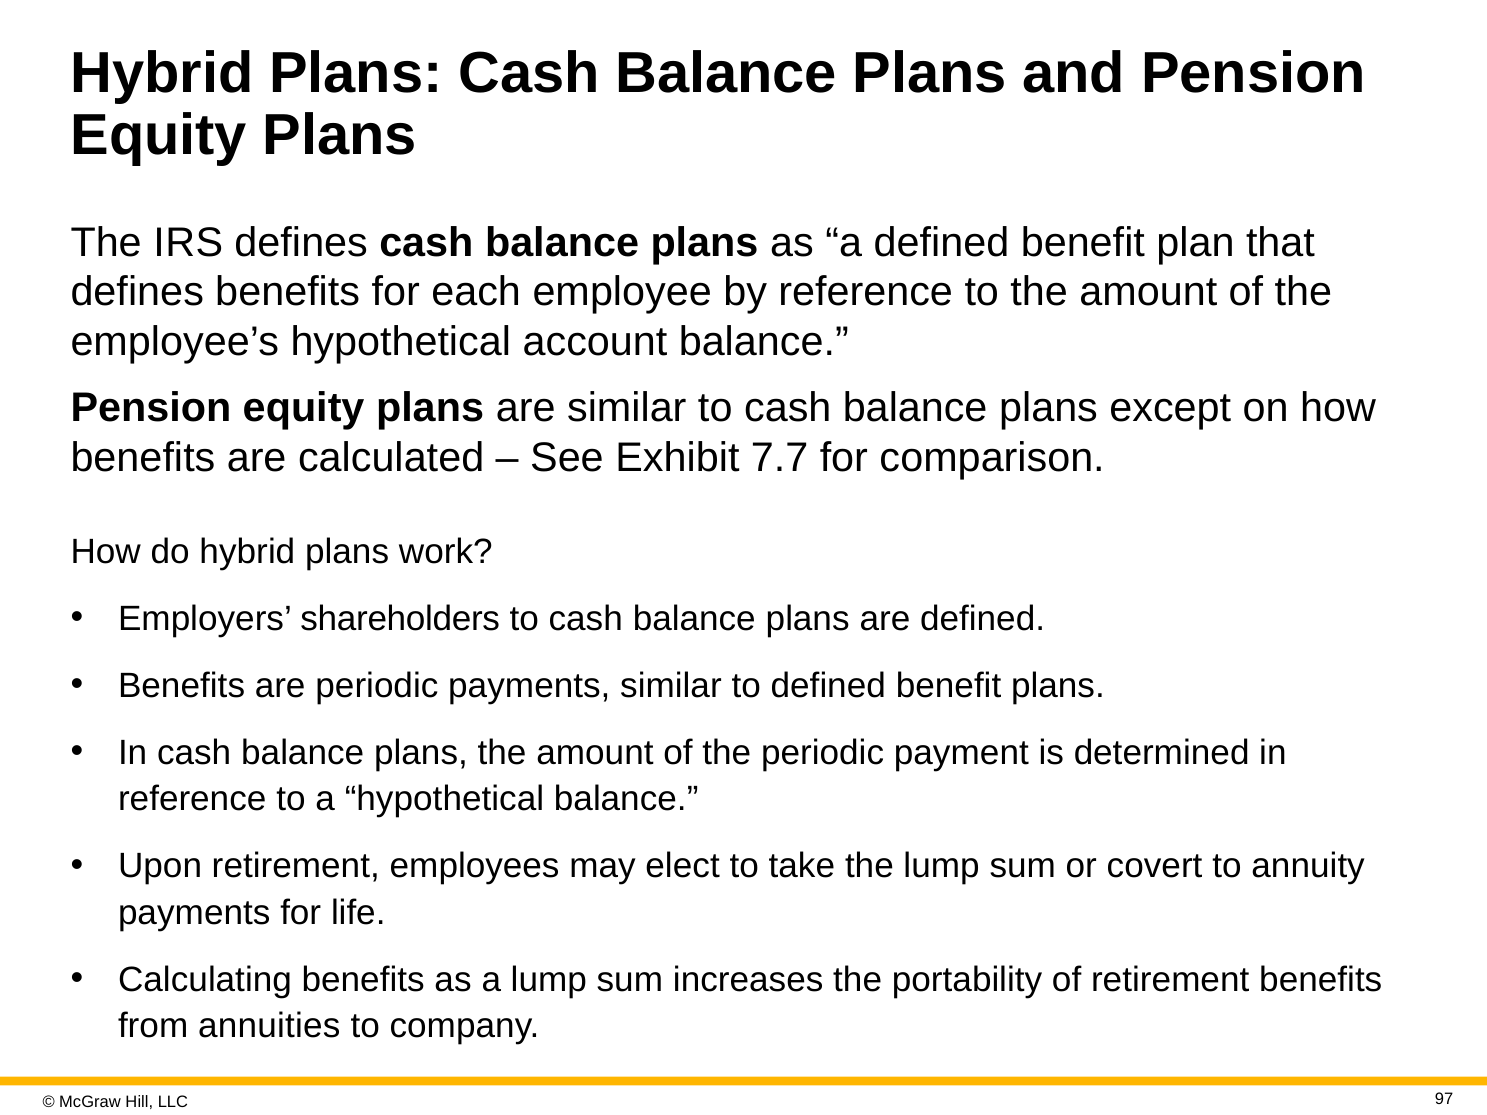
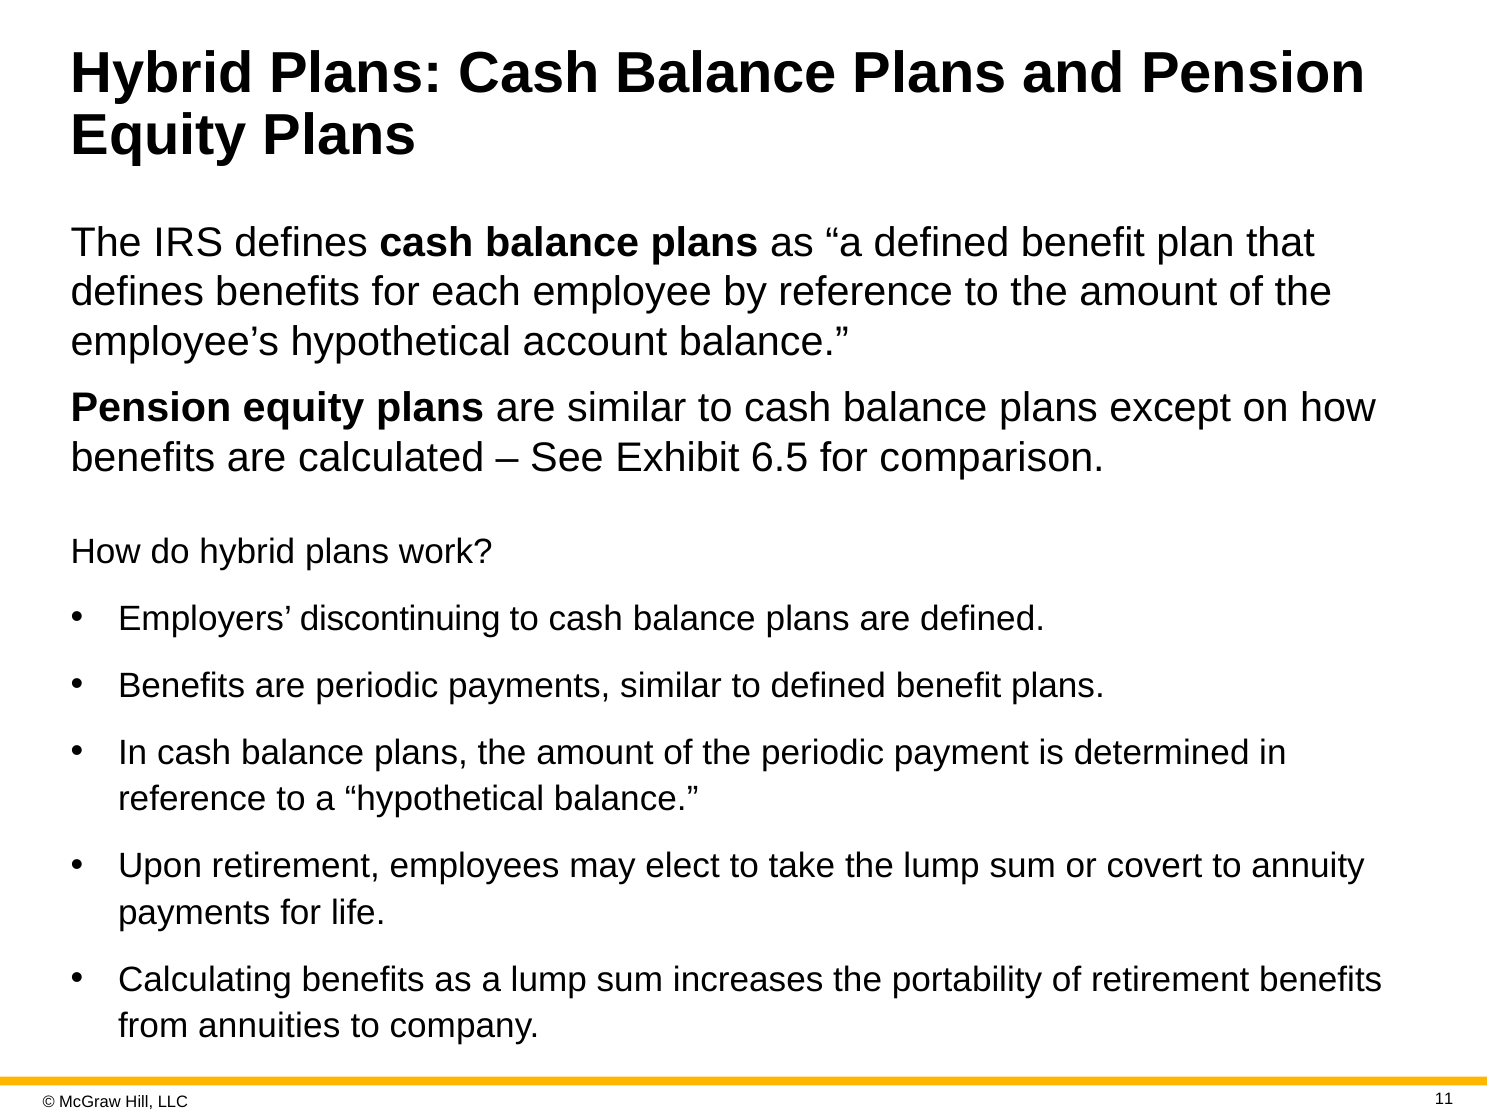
7.7: 7.7 -> 6.5 (780, 458)
shareholders: shareholders -> discontinuing (400, 619)
97: 97 -> 11 (1444, 1099)
